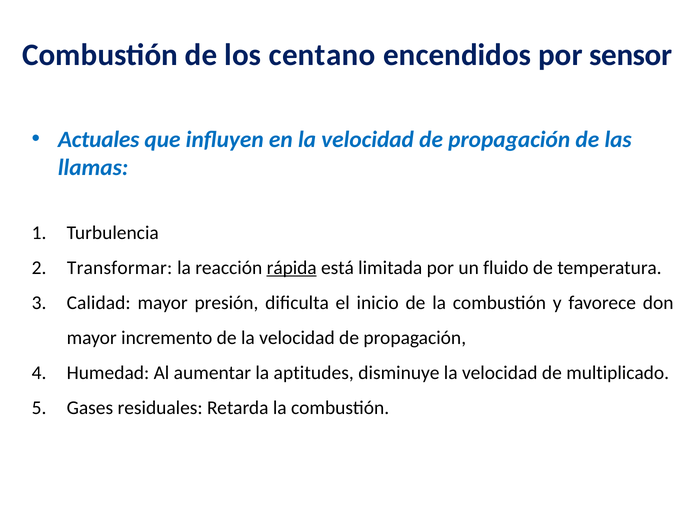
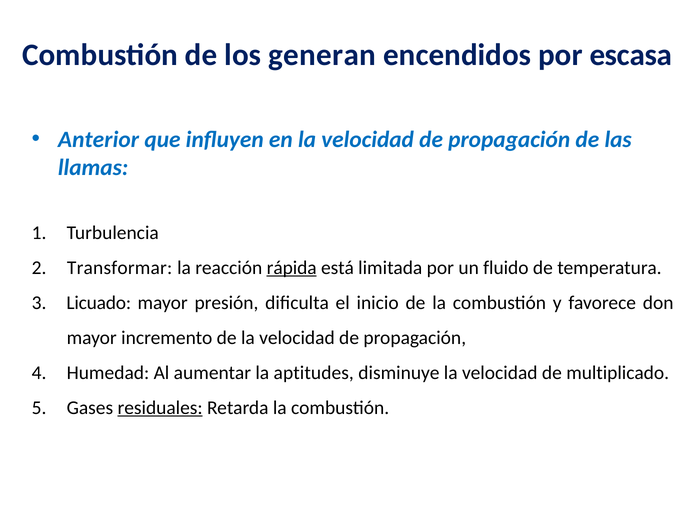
centano: centano -> generan (322, 55)
sensor: sensor -> escasa (631, 55)
Actuales: Actuales -> Anterior (99, 140)
Calidad: Calidad -> Licuado (99, 303)
residuales underline: none -> present (160, 408)
